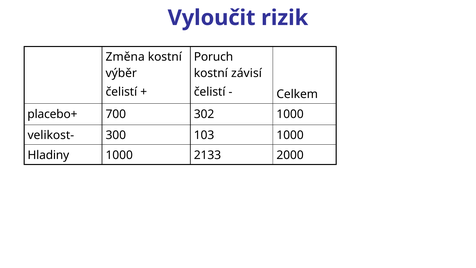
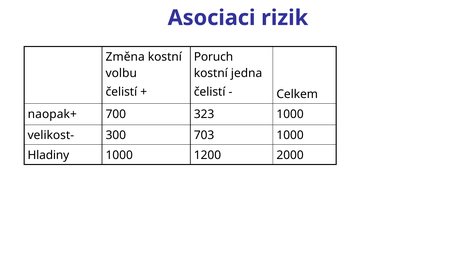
Vyloučit: Vyloučit -> Asociaci (212, 18)
výběr: výběr -> volbu (121, 73)
závisí: závisí -> jedna (247, 73)
placebo+: placebo+ -> naopak+ (52, 114)
302: 302 -> 323 (204, 114)
103: 103 -> 703 (204, 135)
2133: 2133 -> 1200 (207, 155)
